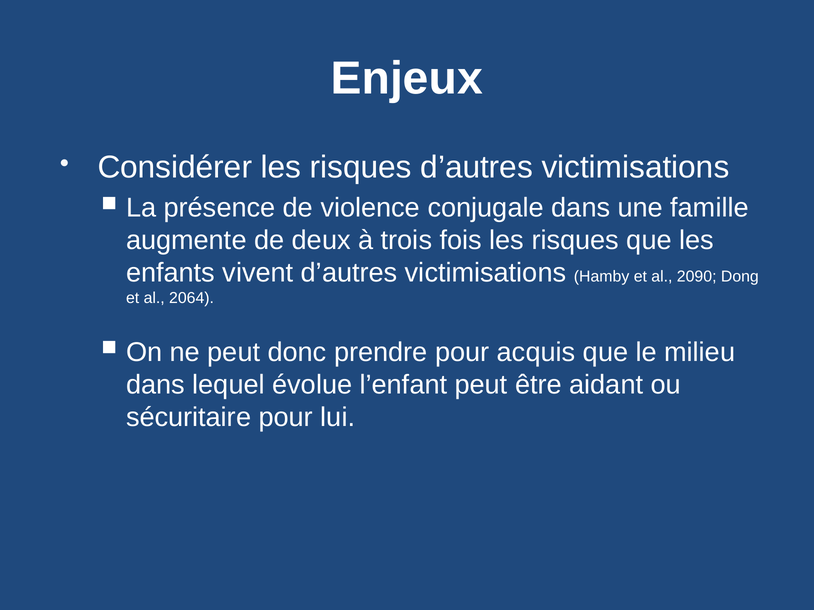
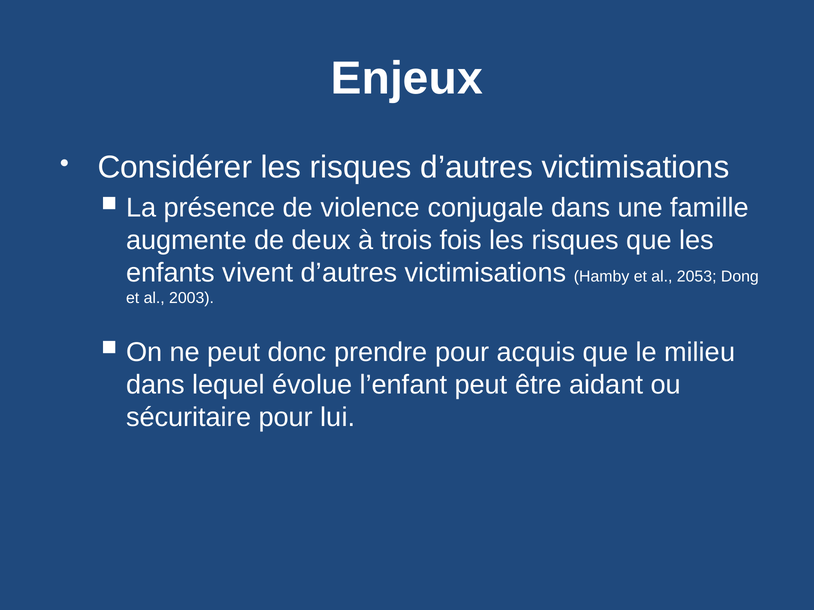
2090: 2090 -> 2053 (697, 277)
2064: 2064 -> 2003 (192, 298)
